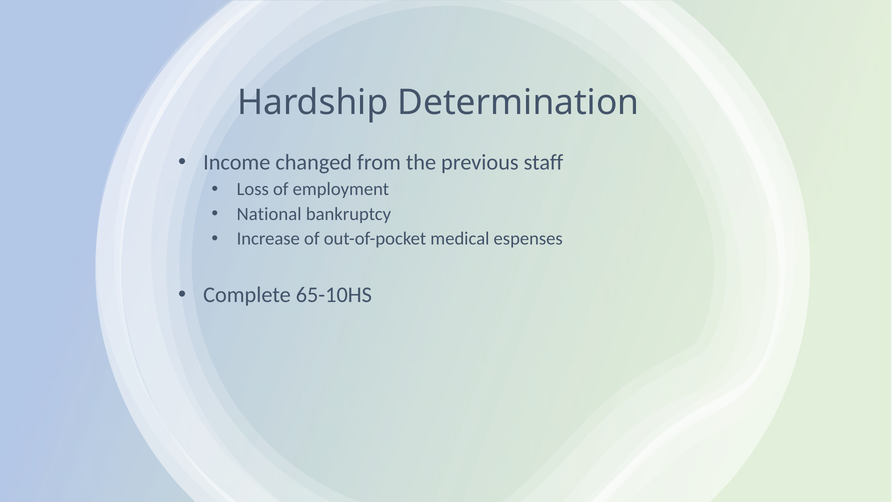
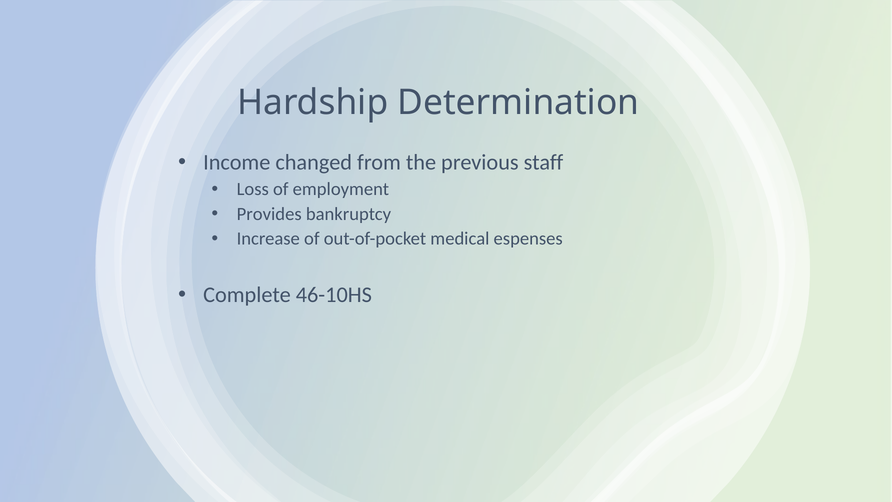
National: National -> Provides (269, 214)
65-10HS: 65-10HS -> 46-10HS (334, 295)
